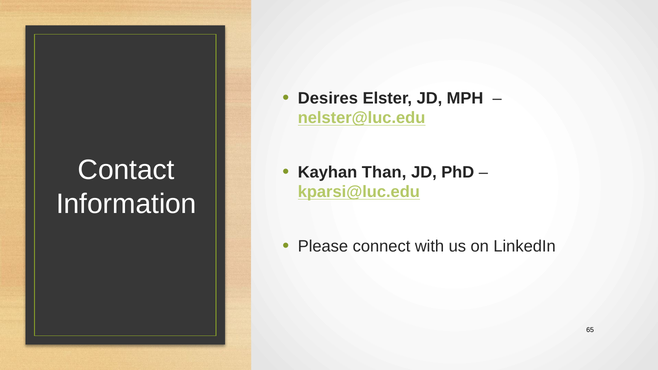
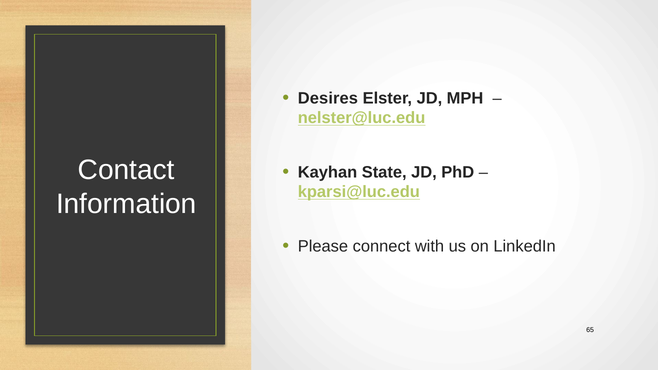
Than: Than -> State (384, 172)
